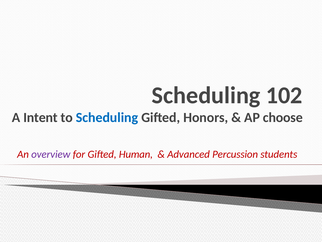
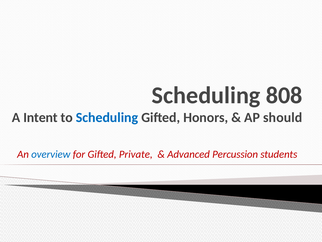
102: 102 -> 808 (284, 95)
choose: choose -> should (283, 117)
overview colour: purple -> blue (51, 154)
Human: Human -> Private (136, 154)
